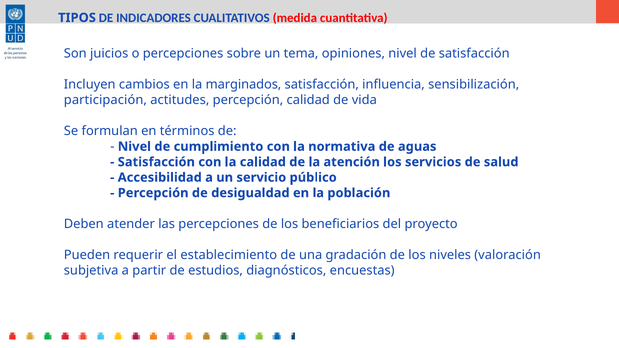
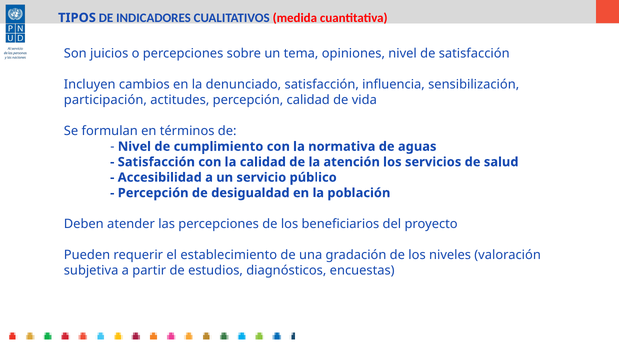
marginados: marginados -> denunciado (243, 85)
